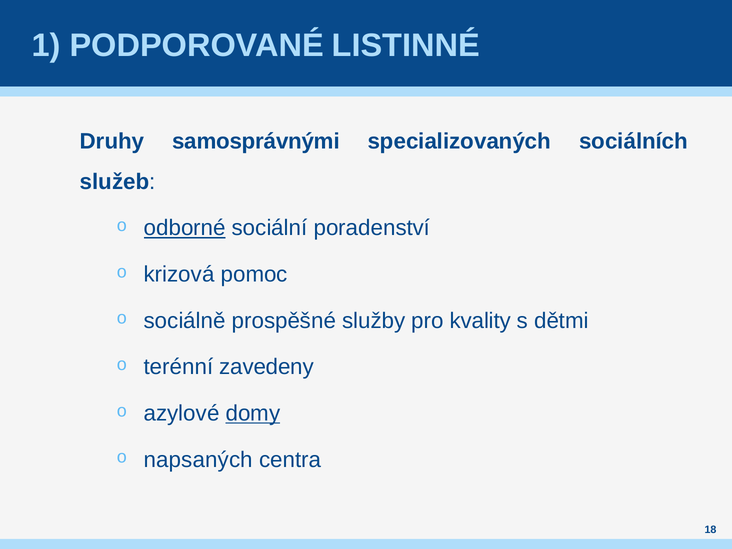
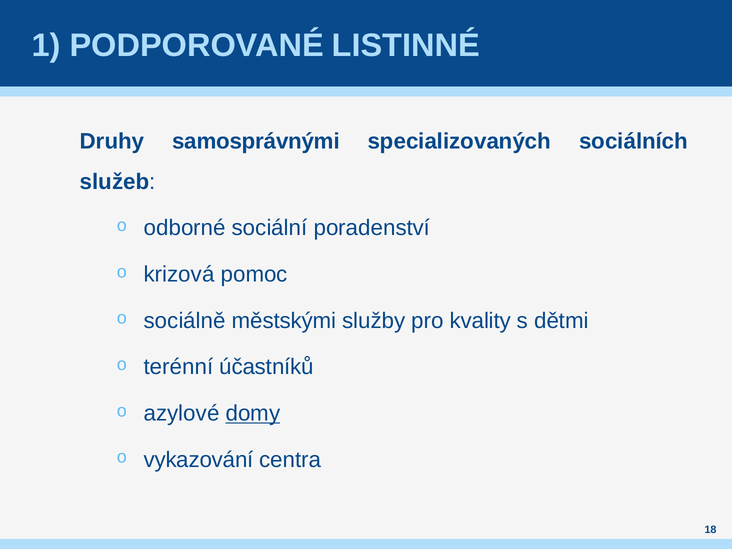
odborné underline: present -> none (185, 228)
prospěšné: prospěšné -> městskými (284, 321)
zavedeny: zavedeny -> účastníků (267, 367)
napsaných: napsaných -> vykazování (199, 460)
